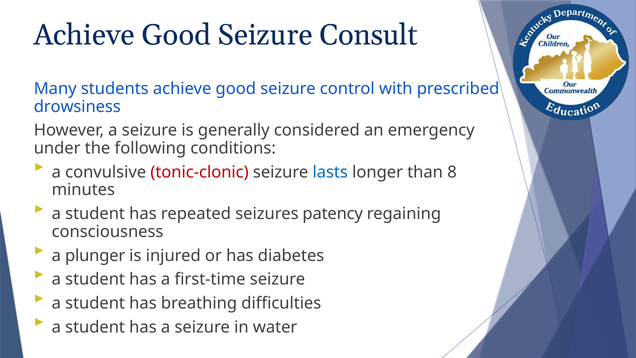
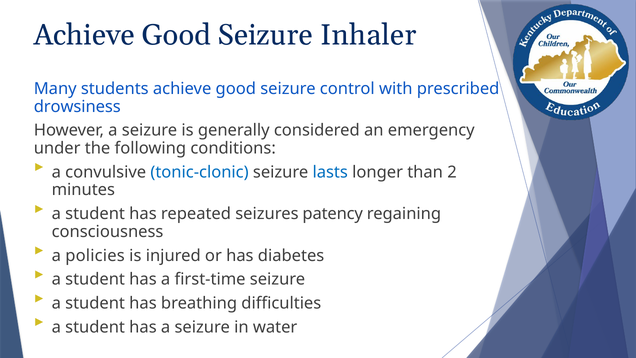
Consult: Consult -> Inhaler (368, 35)
tonic-clonic colour: red -> blue (200, 172)
8: 8 -> 2 (452, 172)
plunger: plunger -> policies (95, 255)
